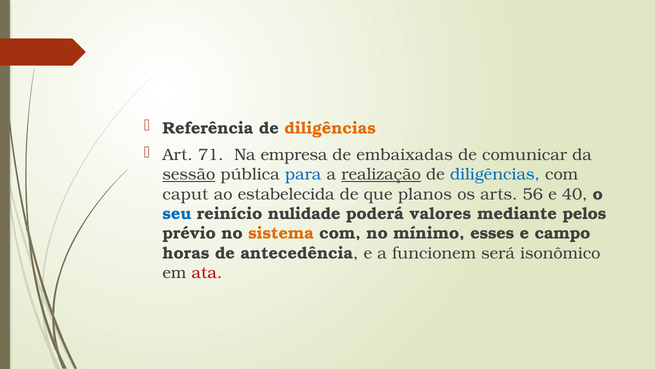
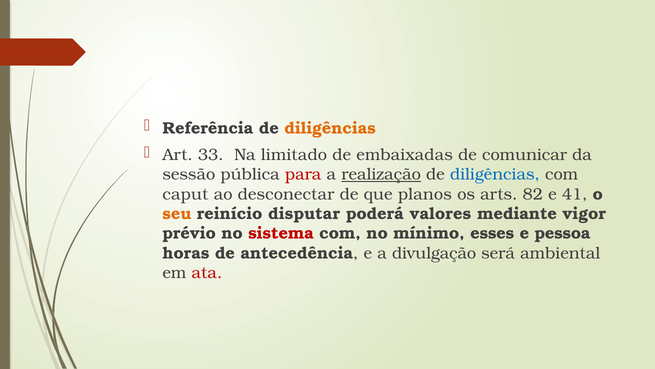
71: 71 -> 33 (211, 155)
empresa: empresa -> limitado (294, 155)
sessão underline: present -> none (189, 174)
para colour: blue -> red (303, 174)
estabelecida: estabelecida -> desconectar (286, 194)
56: 56 -> 82 (533, 194)
40: 40 -> 41 (575, 194)
seu colour: blue -> orange (177, 213)
nulidade: nulidade -> disputar (304, 213)
pelos: pelos -> vigor (584, 213)
sistema colour: orange -> red (281, 233)
campo: campo -> pessoa (563, 233)
funcionem: funcionem -> divulgação (434, 253)
isonômico: isonômico -> ambiental (560, 253)
